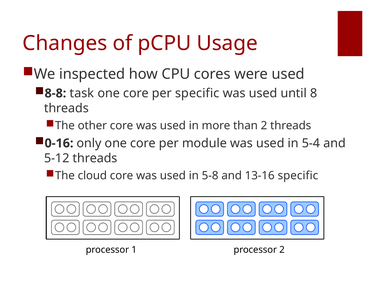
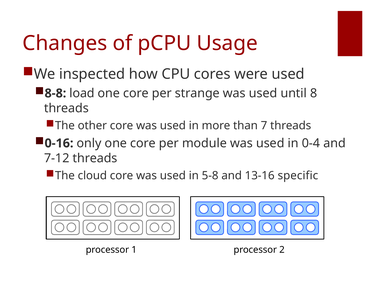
task: task -> load (82, 93)
per specific: specific -> strange (197, 93)
than 2: 2 -> 7 (264, 125)
5-4: 5-4 -> 0-4 (311, 143)
5-12: 5-12 -> 7-12 (57, 158)
